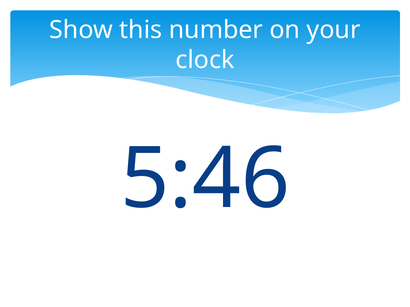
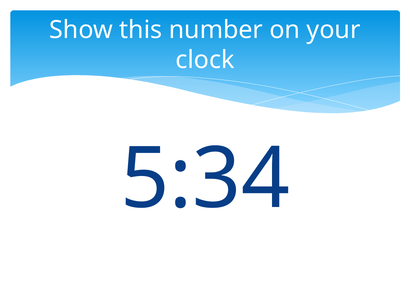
5:46: 5:46 -> 5:34 (205, 179)
